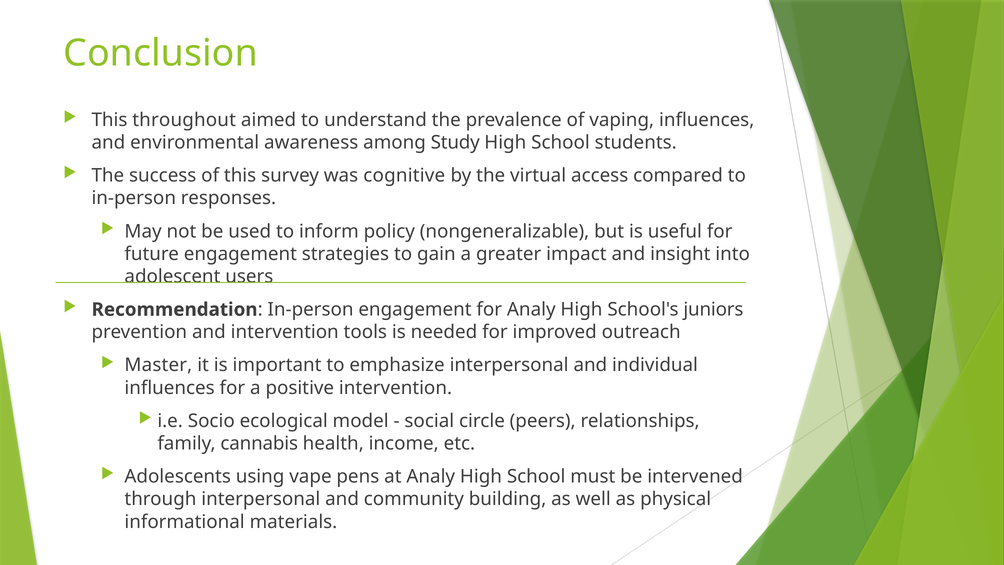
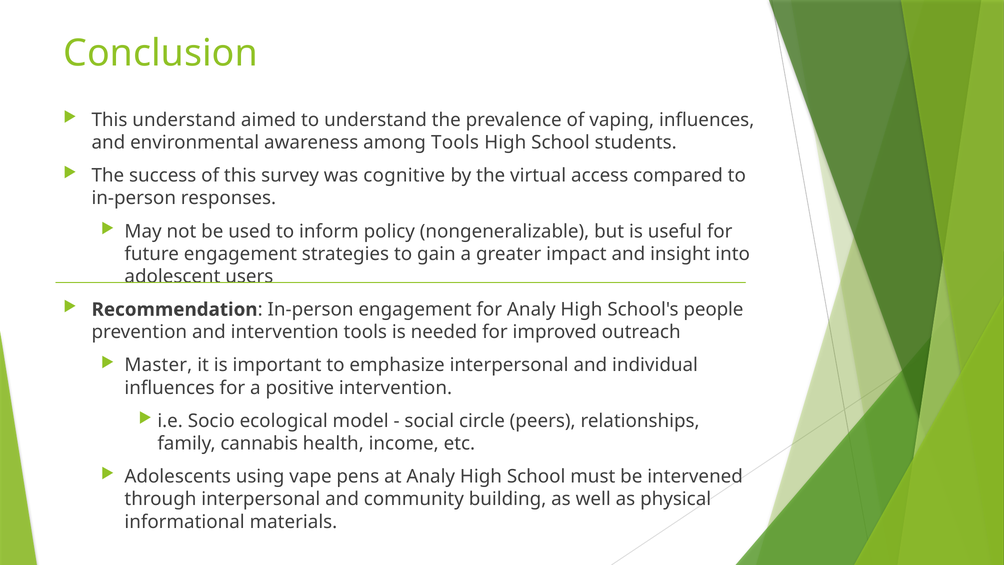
This throughout: throughout -> understand (184, 120)
among Study: Study -> Tools (455, 143)
juniors: juniors -> people (713, 309)
